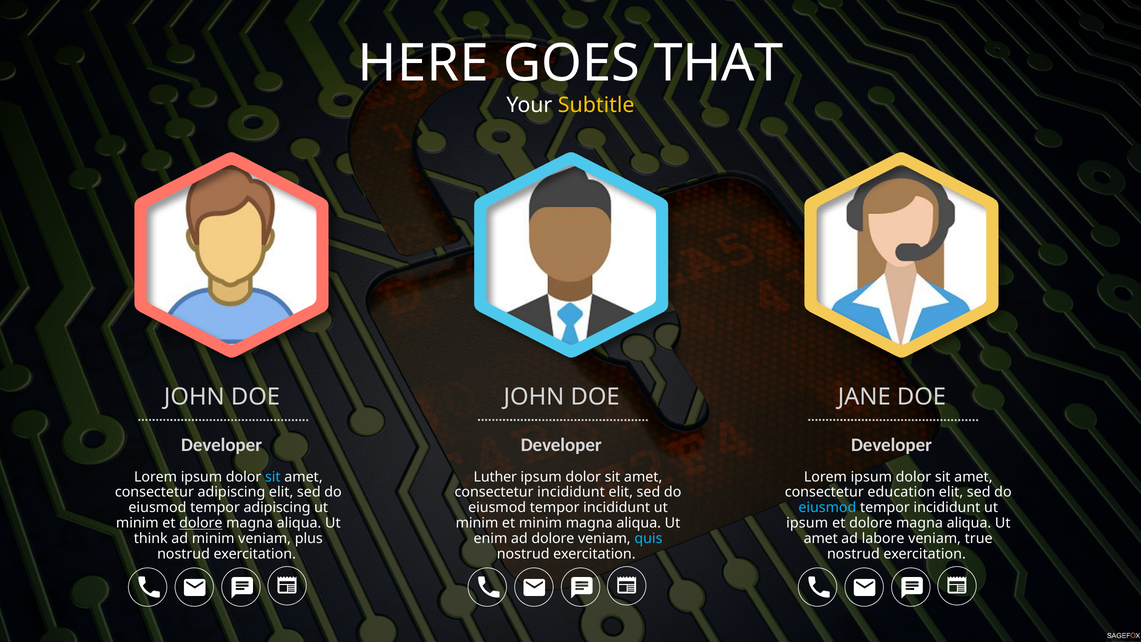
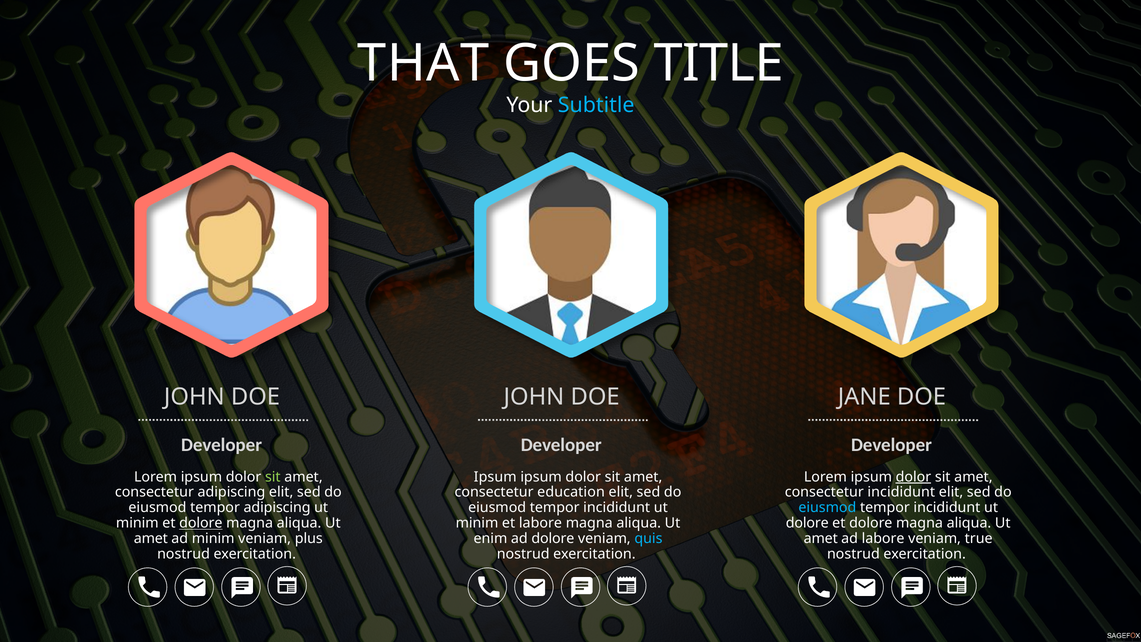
HERE: HERE -> THAT (423, 63)
THAT: THAT -> TITLE (719, 63)
Subtitle colour: yellow -> light blue (596, 105)
sit colour: light blue -> light green (273, 477)
Luther: Luther -> Ipsum (495, 477)
dolor underline: none -> present (913, 477)
consectetur incididunt: incididunt -> education (571, 492)
consectetur education: education -> incididunt (901, 492)
et minim: minim -> labore (540, 523)
ipsum: ipsum -> dolore (807, 523)
think: think -> amet (151, 538)
